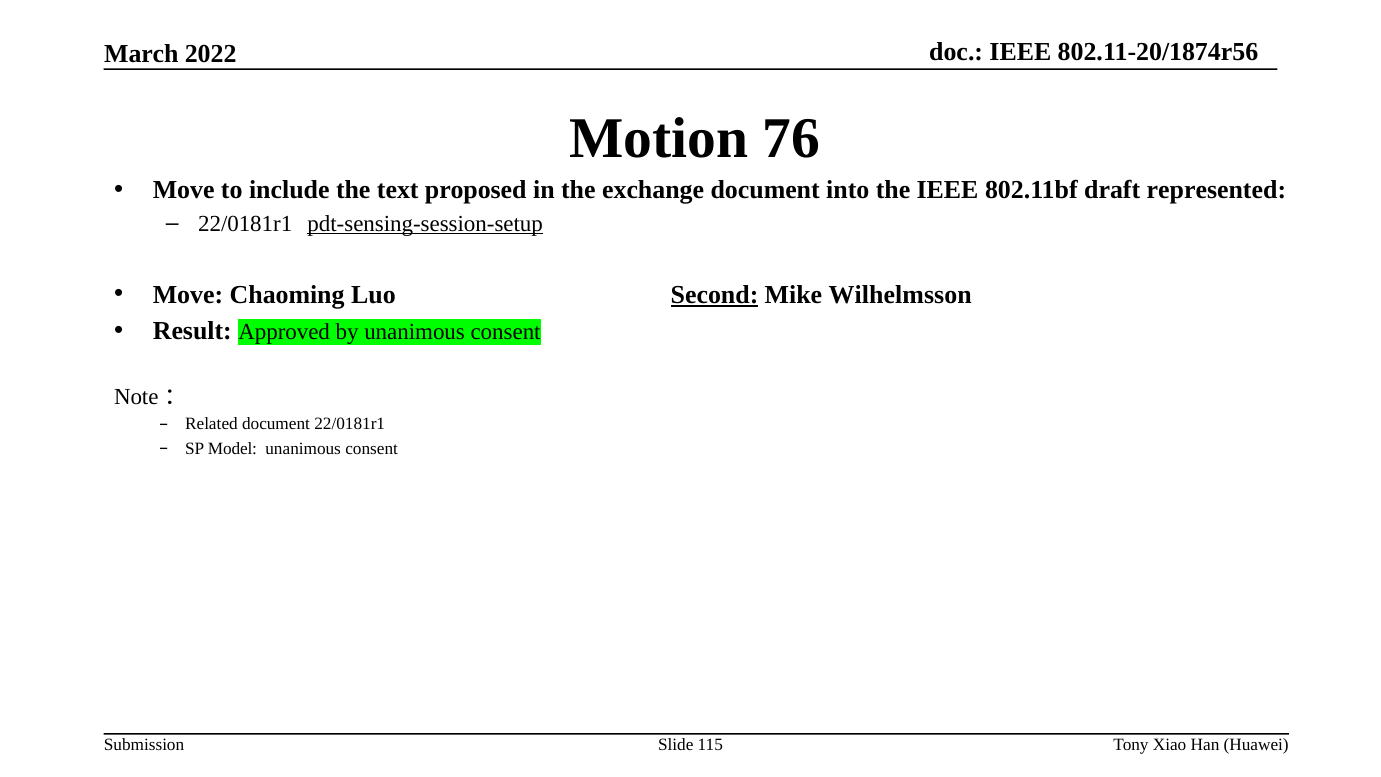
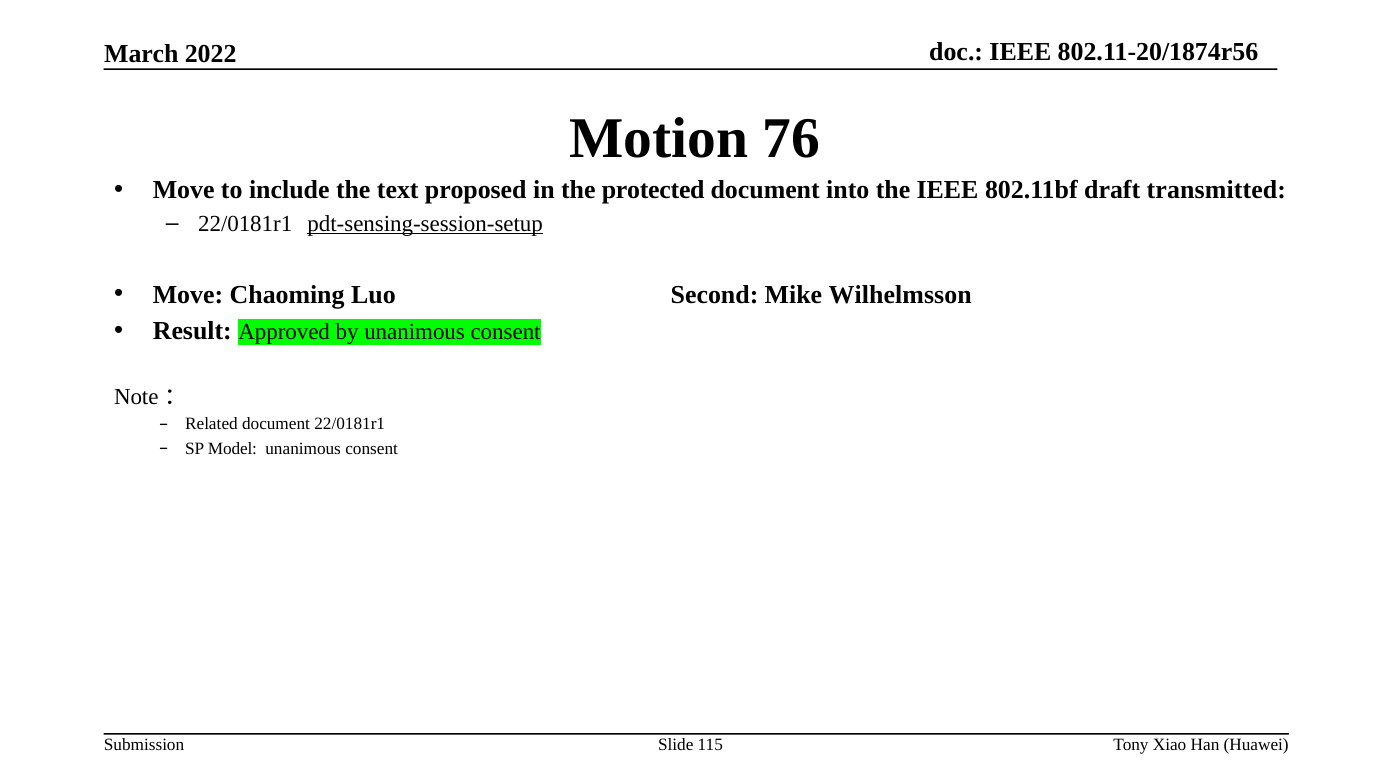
exchange: exchange -> protected (653, 190)
represented: represented -> transmitted (1216, 190)
Second underline: present -> none (715, 295)
